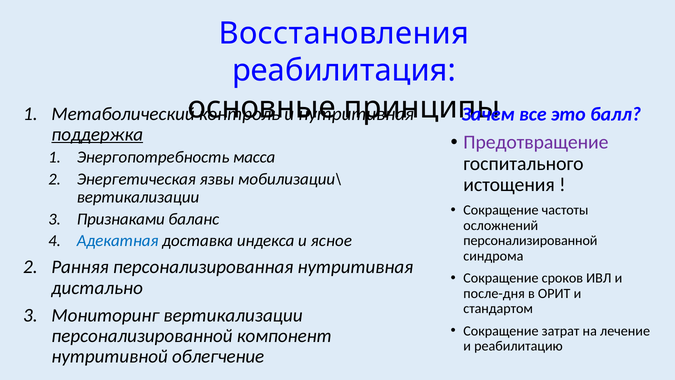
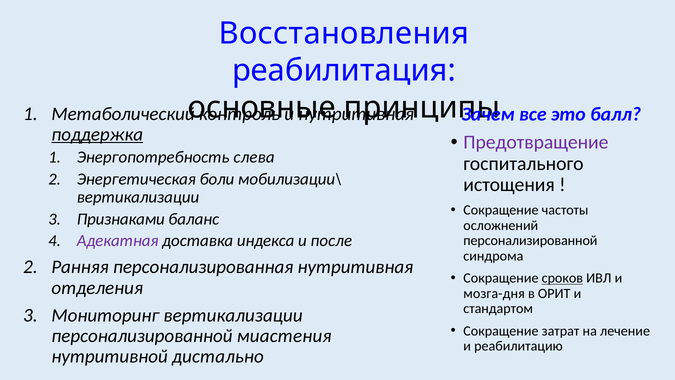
масса: масса -> слева (254, 157)
язвы: язвы -> боли (217, 179)
Адекатная colour: blue -> purple (118, 241)
ясное: ясное -> после (331, 241)
сроков underline: none -> present (562, 278)
дистально: дистально -> отделения (97, 287)
после-дня: после-дня -> мозга-дня (494, 293)
компонент: компонент -> миастения (284, 336)
облегчение: облегчение -> дистально (218, 356)
